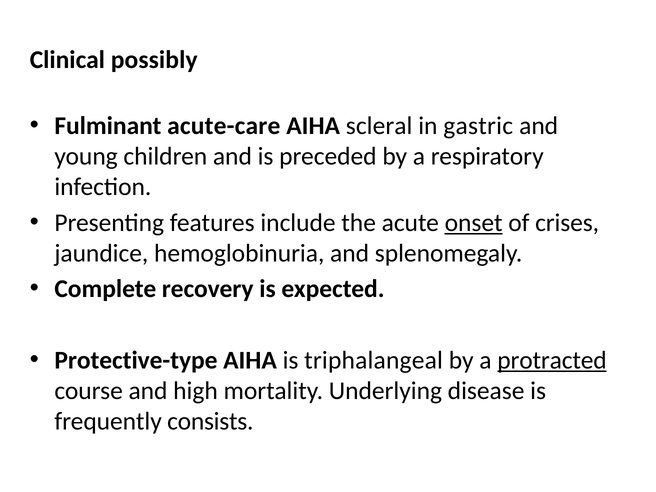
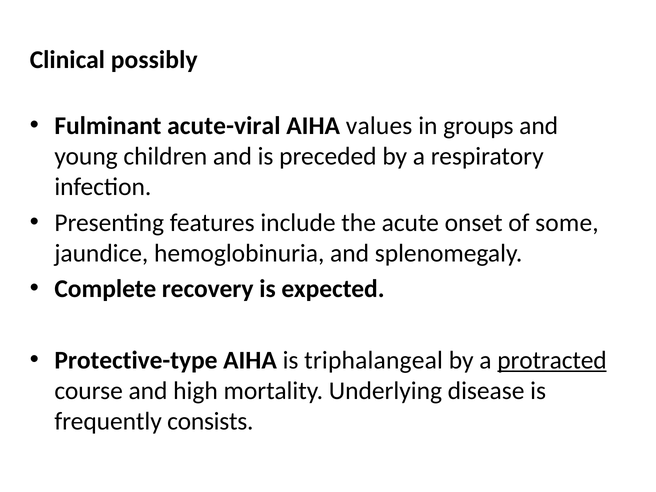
acute-care: acute-care -> acute-viral (224, 126)
scleral: scleral -> values (379, 126)
gastric: gastric -> groups (478, 126)
onset underline: present -> none (474, 223)
crises: crises -> some (567, 223)
